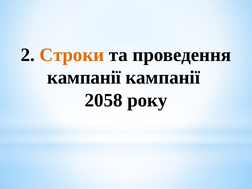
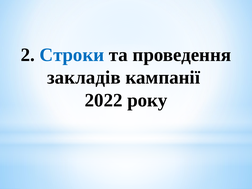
Строки colour: orange -> blue (72, 55)
кампанії: кампанії -> закладів (84, 78)
2058: 2058 -> 2022 (104, 100)
